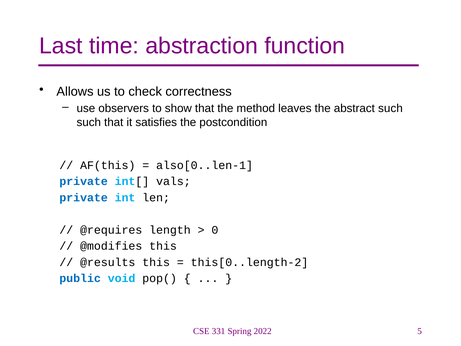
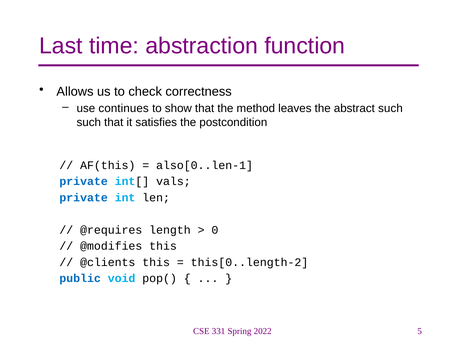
observers: observers -> continues (124, 108)
@results: @results -> @clients (108, 262)
